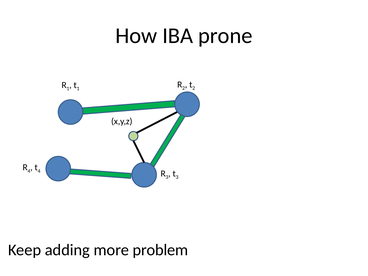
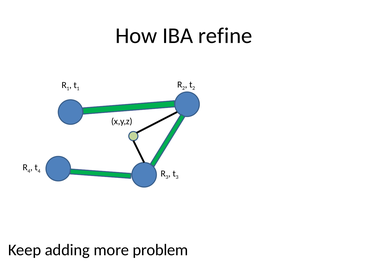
prone: prone -> refine (225, 36)
